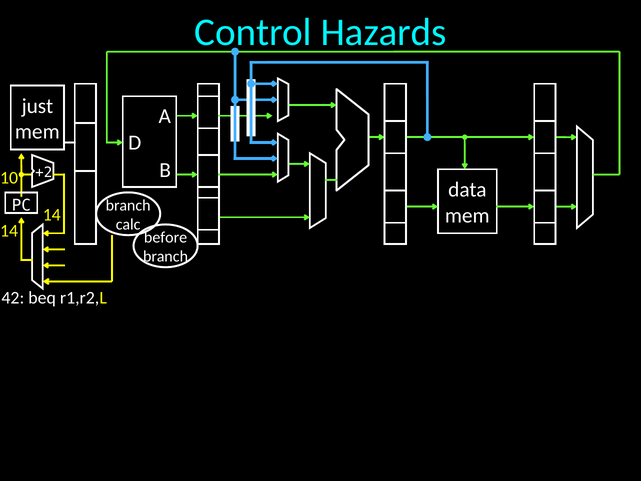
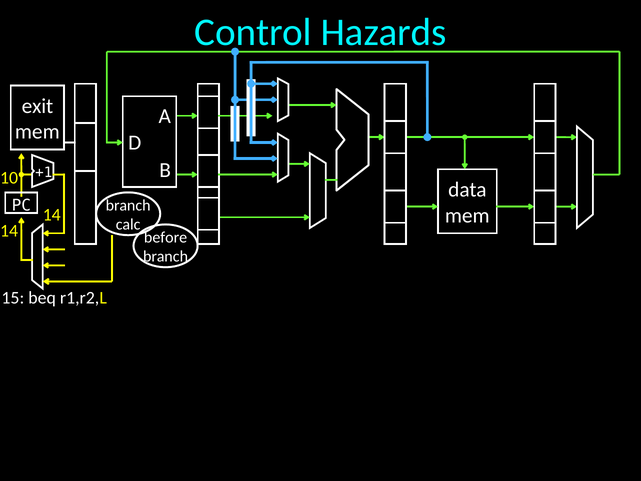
just: just -> exit (37, 106)
+2: +2 -> +1 (44, 173)
42: 42 -> 15 (13, 298)
